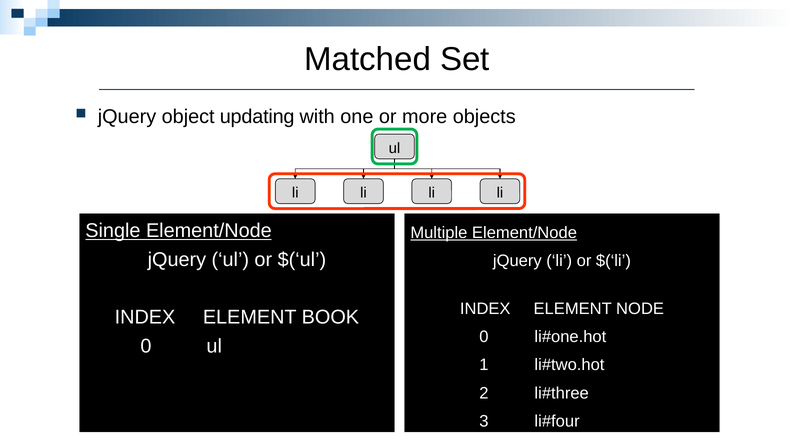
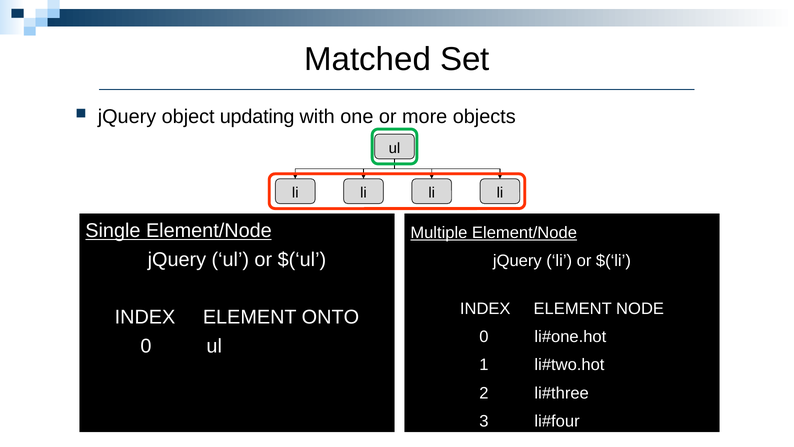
BOOK: BOOK -> ONTO (330, 317)
